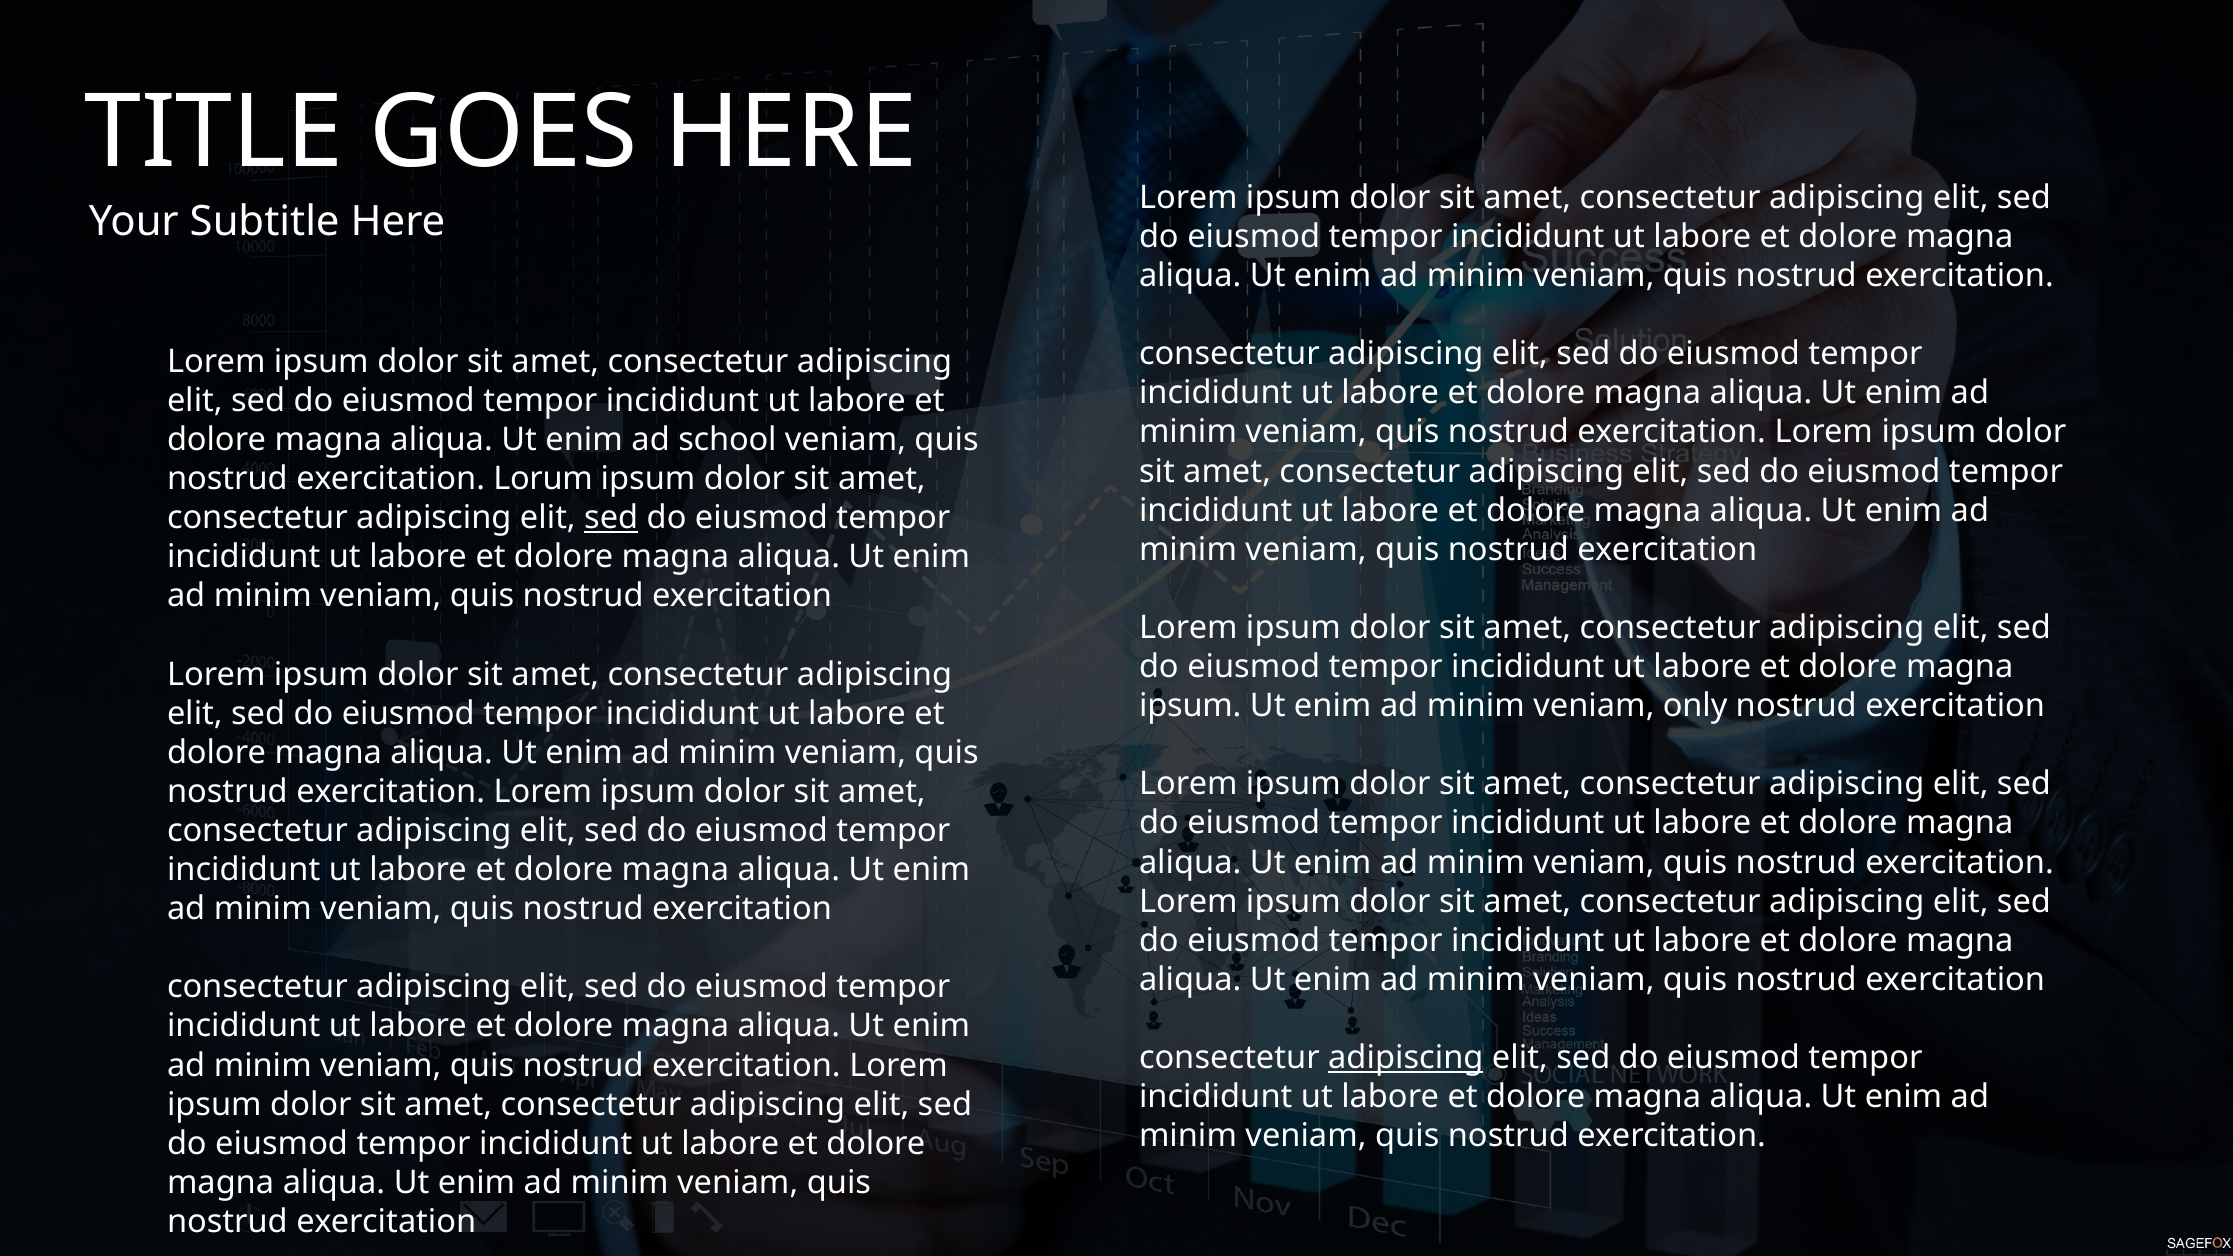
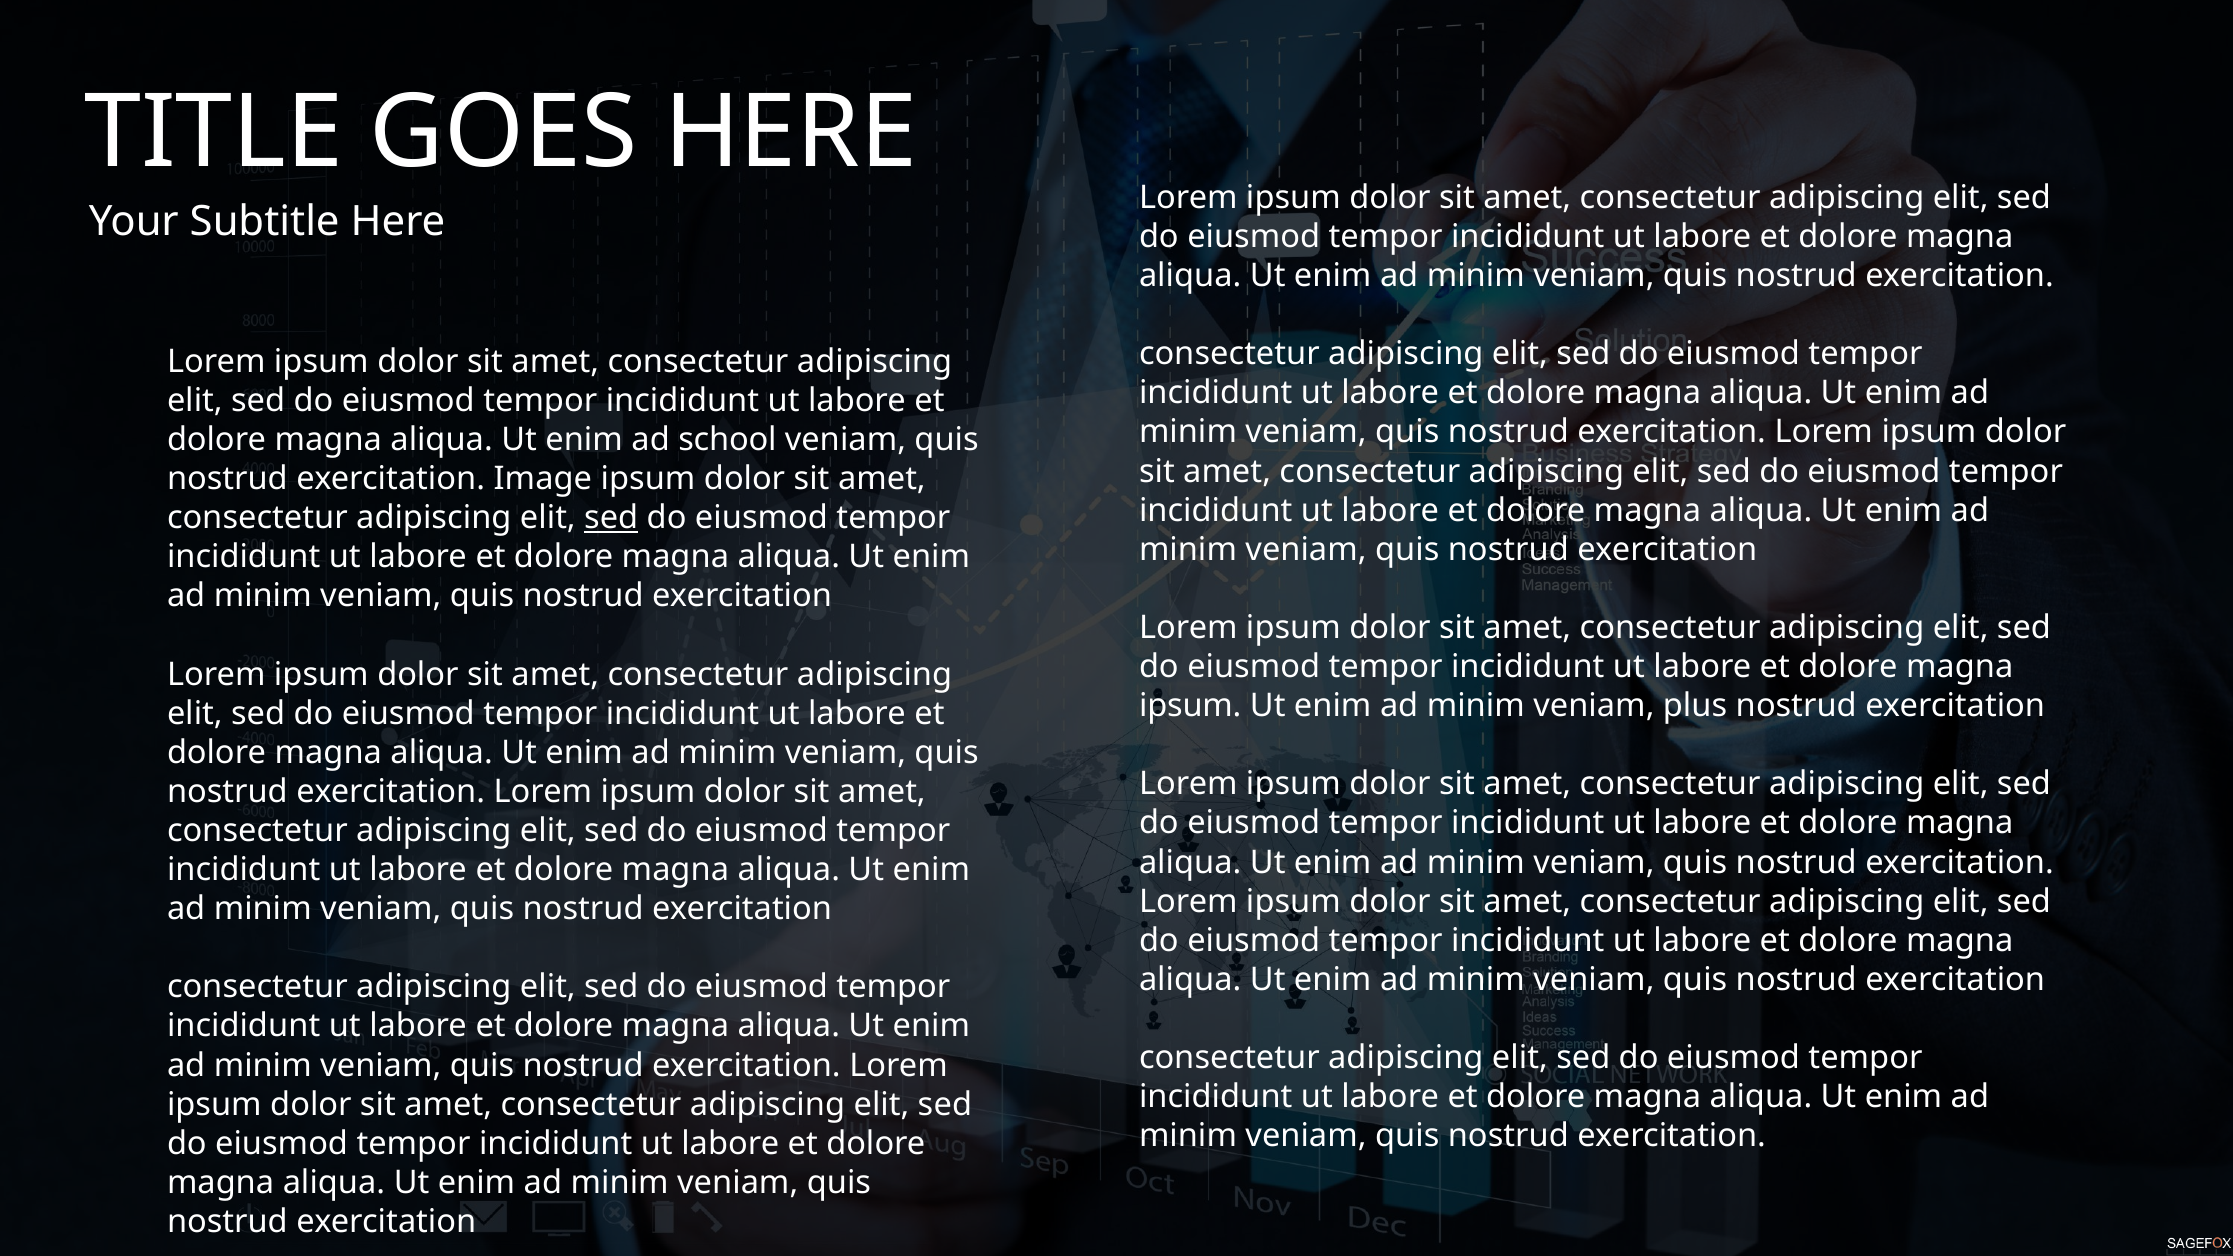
Lorum: Lorum -> Image (543, 479)
only: only -> plus (1695, 706)
adipiscing underline: present -> none (1406, 1058)
